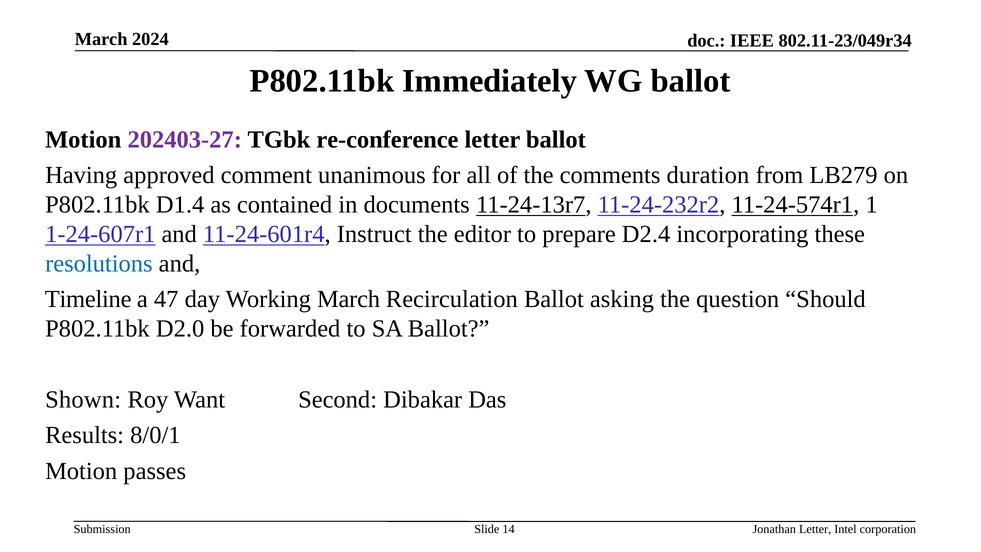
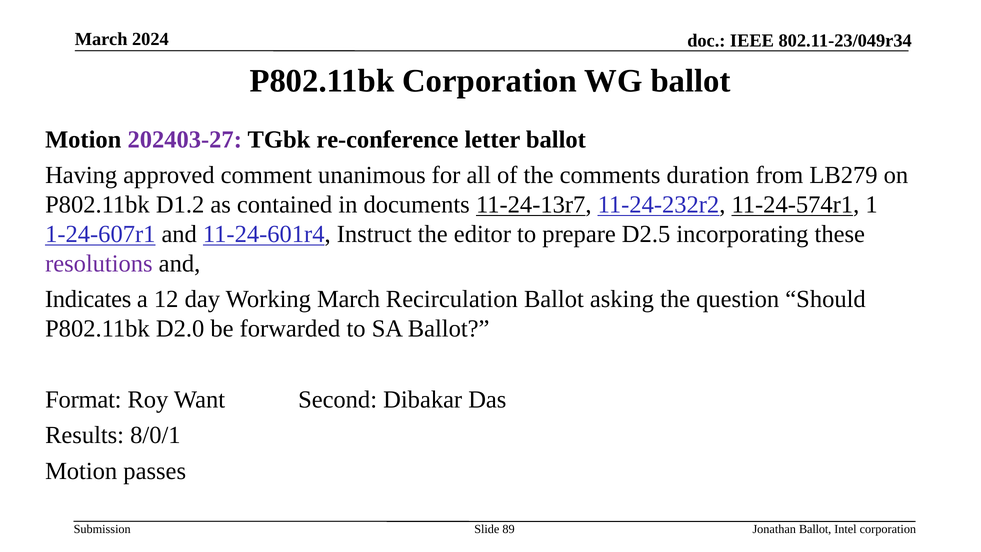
P802.11bk Immediately: Immediately -> Corporation (490, 81)
D1.4: D1.4 -> D1.2 (180, 205)
D2.4: D2.4 -> D2.5 (646, 234)
resolutions colour: blue -> purple (99, 263)
Timeline: Timeline -> Indicates (88, 299)
47: 47 -> 12 (166, 299)
Shown: Shown -> Format (83, 400)
14: 14 -> 89 (509, 529)
Jonathan Letter: Letter -> Ballot (815, 529)
